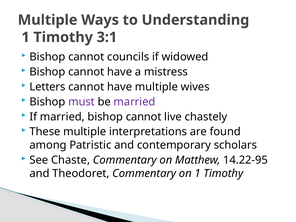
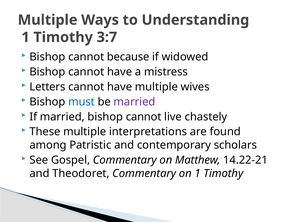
3:1: 3:1 -> 3:7 (107, 37)
councils: councils -> because (128, 57)
must colour: purple -> blue (82, 102)
Chaste: Chaste -> Gospel (71, 160)
14.22-95: 14.22-95 -> 14.22-21 (245, 160)
